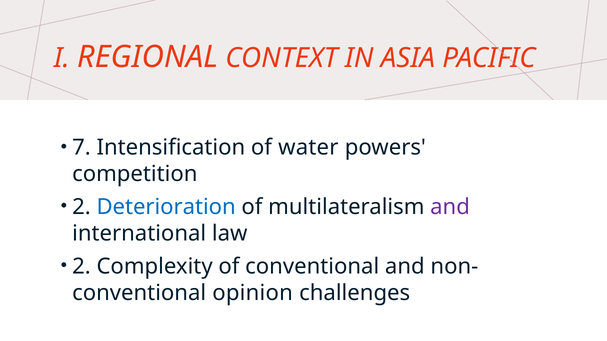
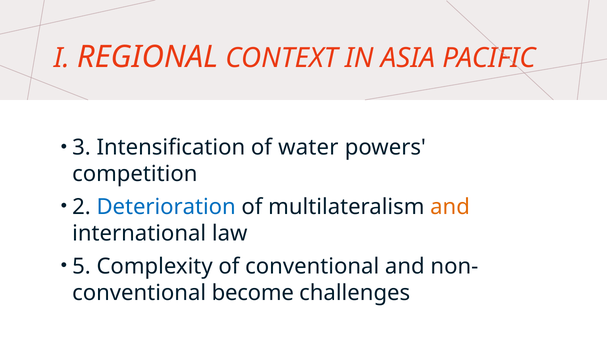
7: 7 -> 3 (81, 148)
and colour: purple -> orange (450, 207)
2: 2 -> 5 (81, 267)
opinion: opinion -> become (253, 293)
